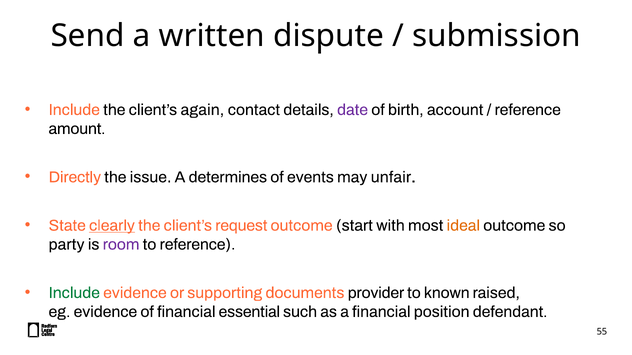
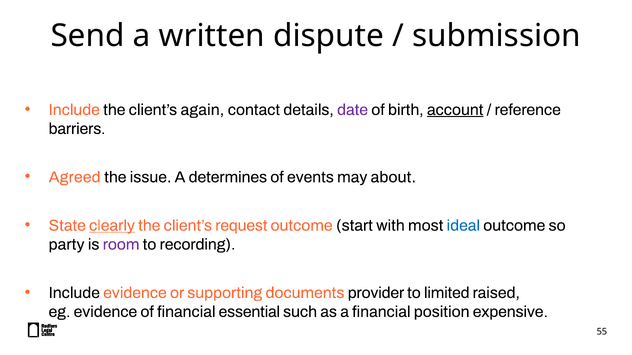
account underline: none -> present (455, 110)
amount: amount -> barriers (77, 129)
Directly: Directly -> Agreed (75, 177)
unfair: unfair -> about (393, 177)
ideal colour: orange -> blue (463, 226)
to reference: reference -> recording (197, 245)
Include colour: green -> black (74, 293)
known: known -> limited (447, 293)
defendant: defendant -> expensive (510, 312)
